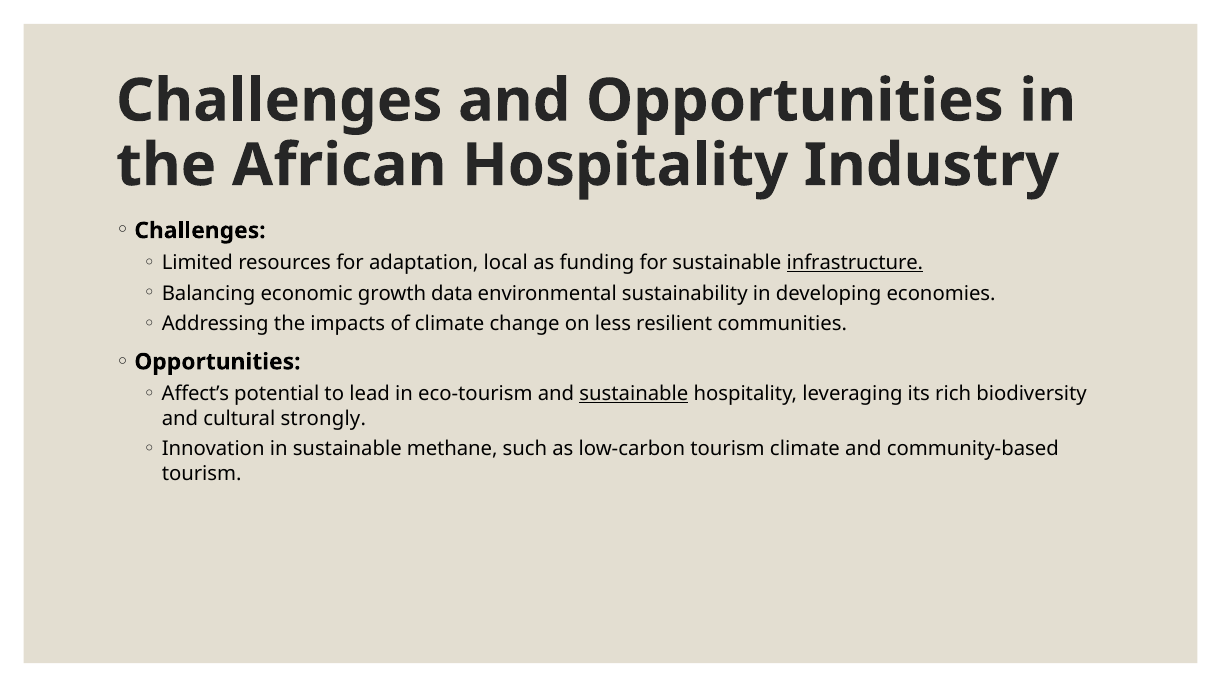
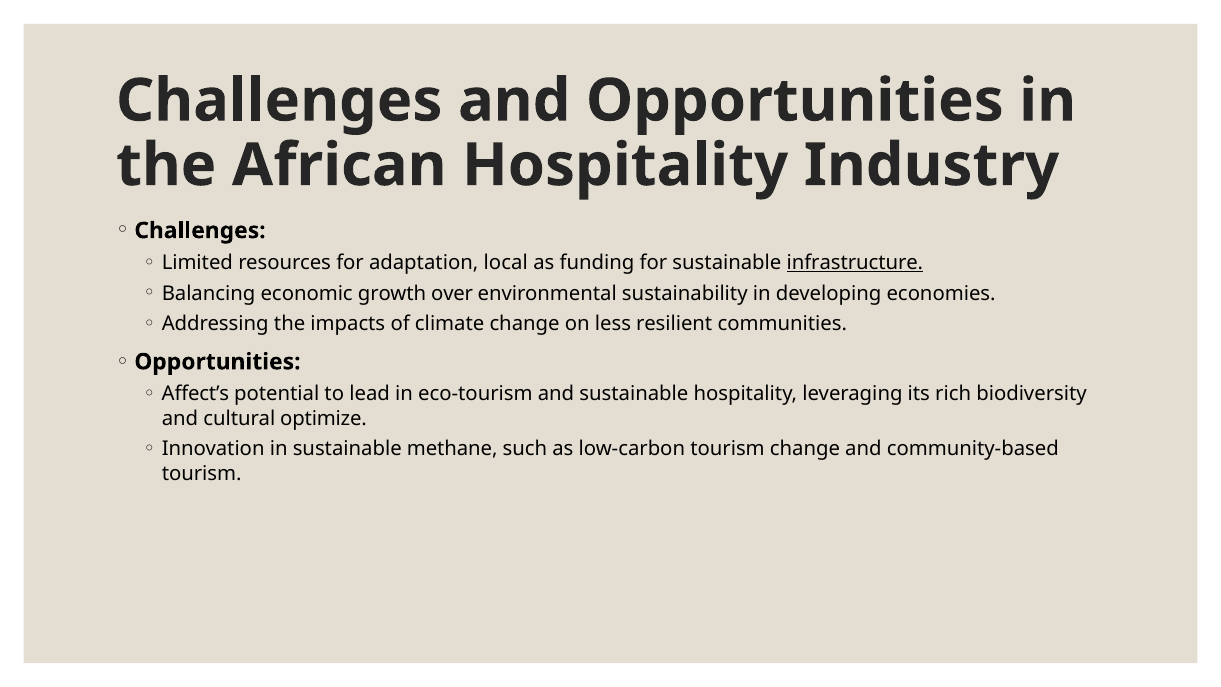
data: data -> over (452, 293)
sustainable underline: present -> none (634, 394)
strongly: strongly -> optimize (323, 418)
tourism climate: climate -> change (805, 449)
